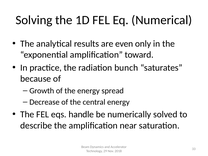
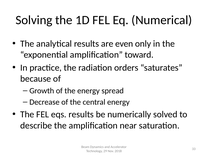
bunch: bunch -> orders (126, 68)
eqs handle: handle -> results (81, 114)
